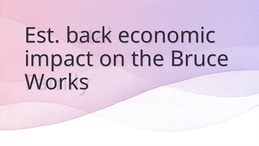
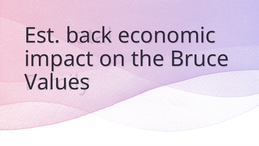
Works: Works -> Values (57, 82)
